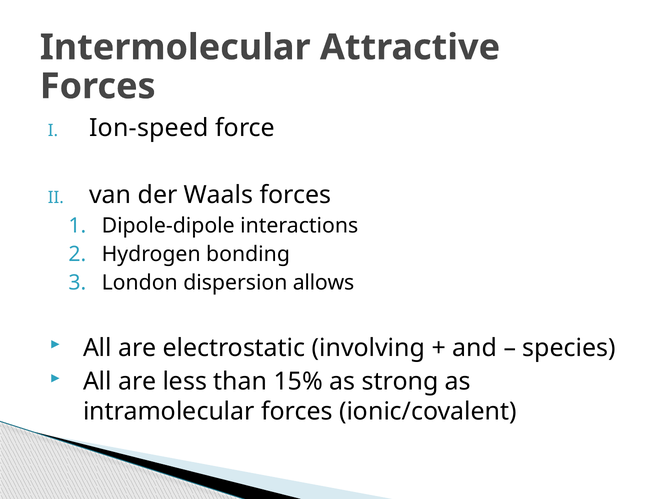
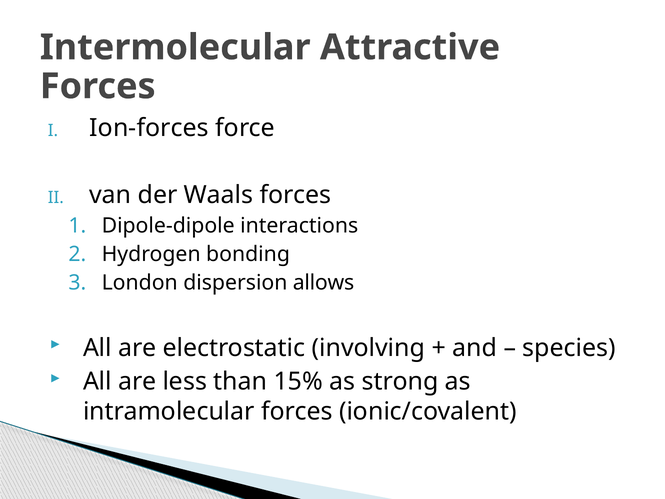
Ion-speed: Ion-speed -> Ion-forces (149, 128)
